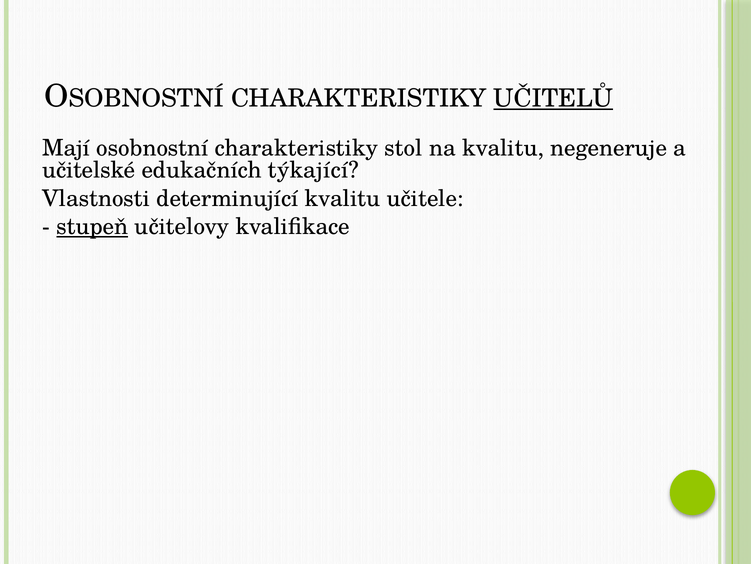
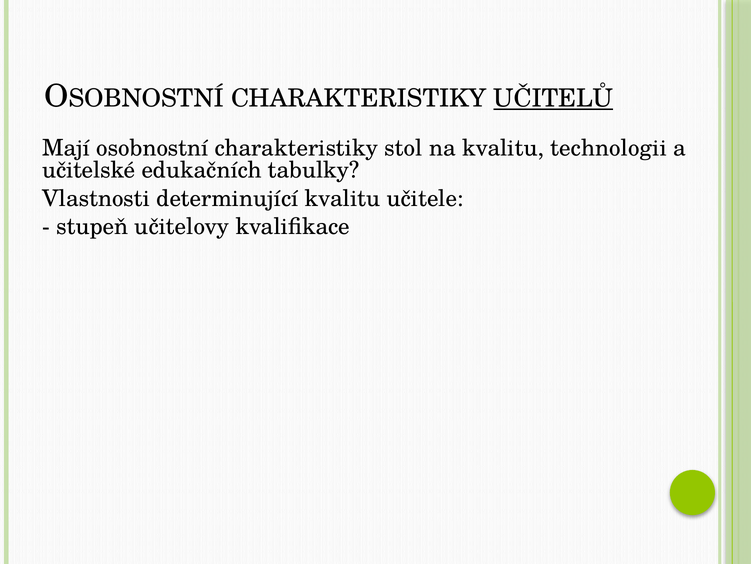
negeneruje: negeneruje -> technologii (609, 148)
týkající: týkající -> tabulky (314, 170)
stupeň underline: present -> none (92, 227)
